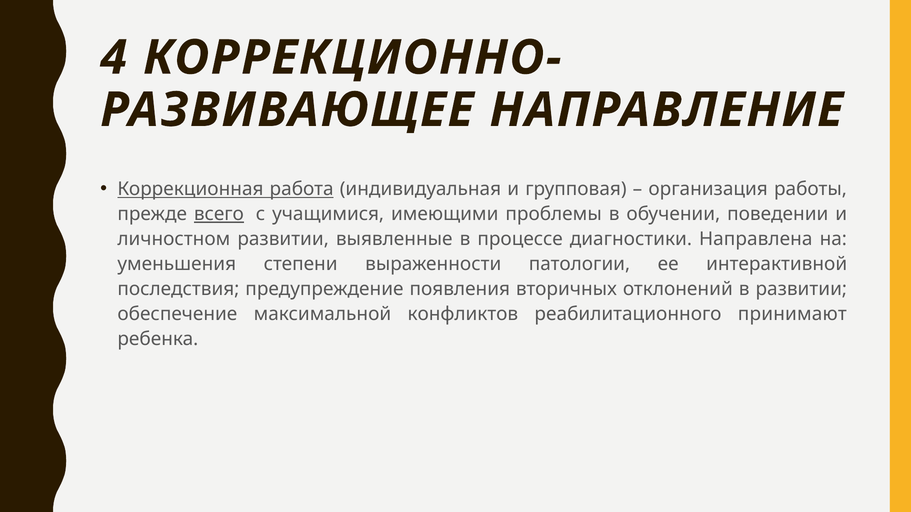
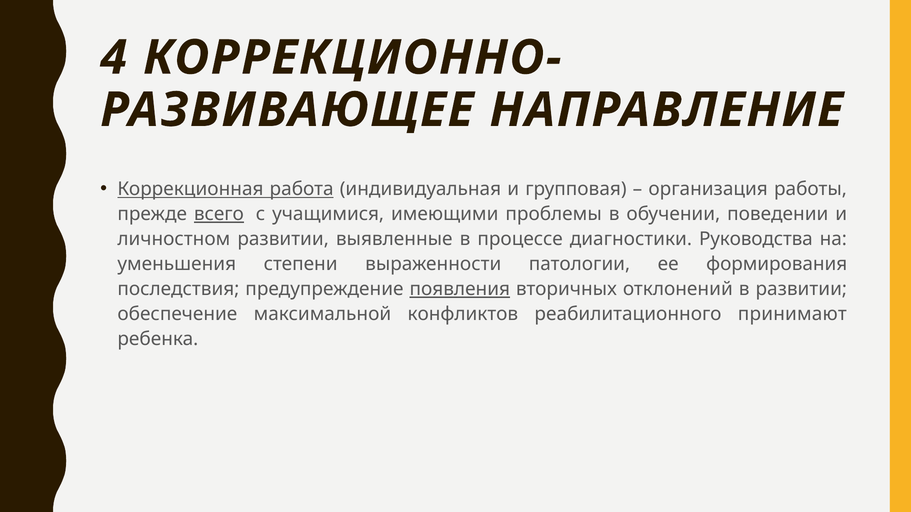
Направлена: Направлена -> Руководства (756, 239)
интерактивной: интерактивной -> формирования (777, 264)
появления underline: none -> present (460, 289)
